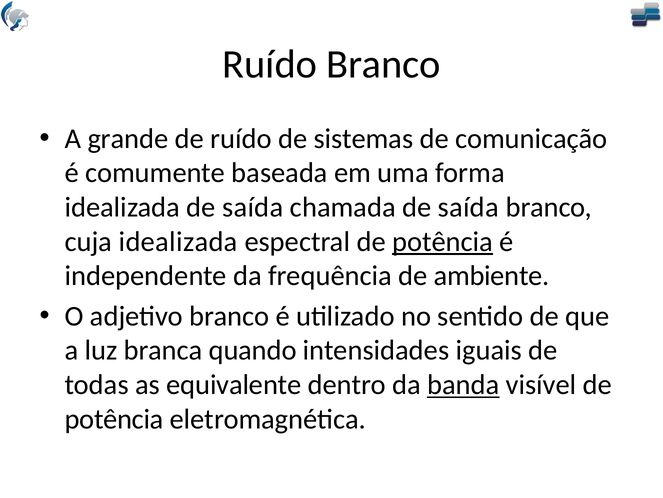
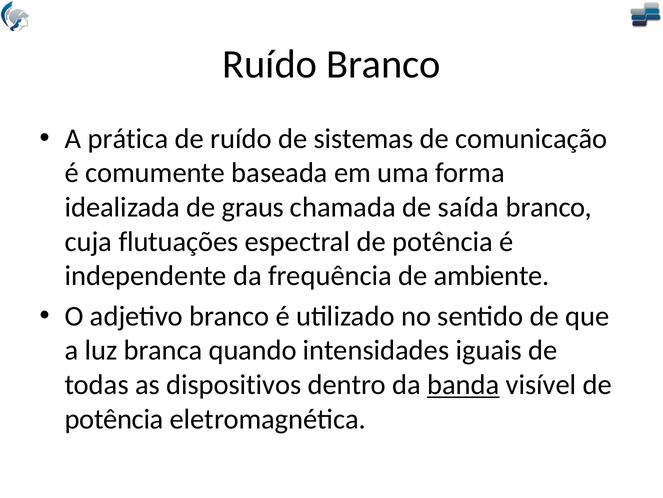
grande: grande -> prática (128, 138)
idealizada de saída: saída -> graus (253, 207)
cuja idealizada: idealizada -> flutuações (178, 241)
potência underline: present -> none (443, 241)
equivalente: equivalente -> dispositivos (234, 384)
